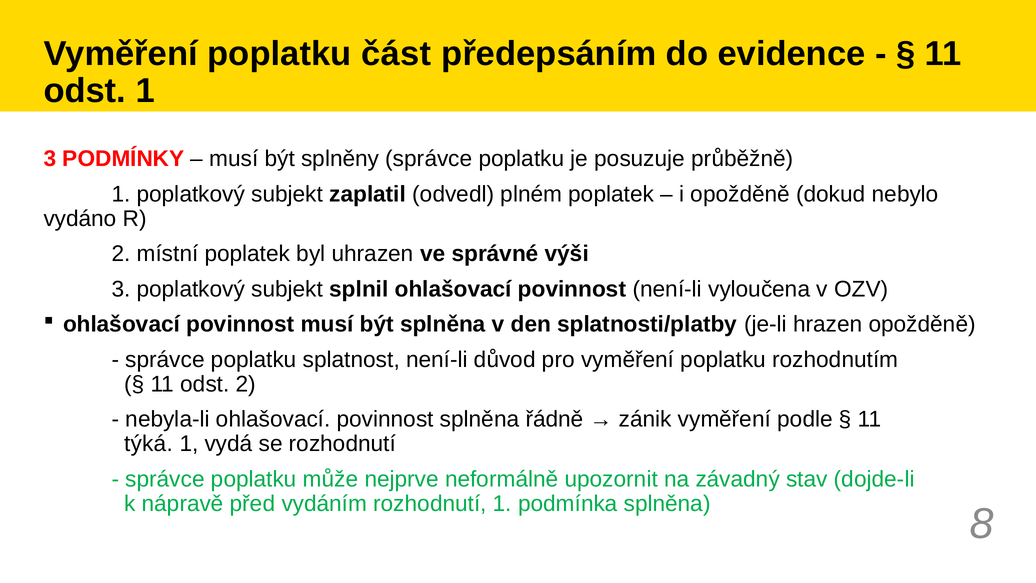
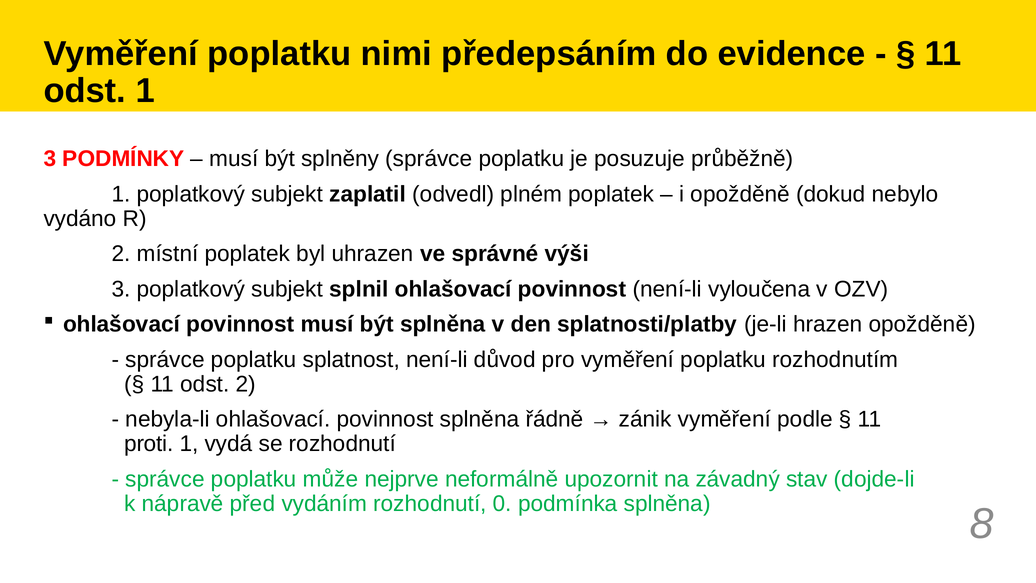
část: část -> nimi (396, 54)
týká: týká -> proti (149, 444)
rozhodnutí 1: 1 -> 0 (502, 503)
